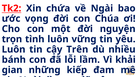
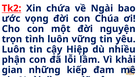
Trên: Trên -> Hiệp (77, 49)
bánh: bánh -> phận (14, 60)
